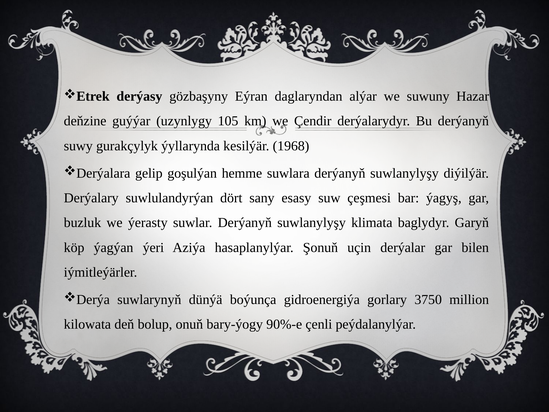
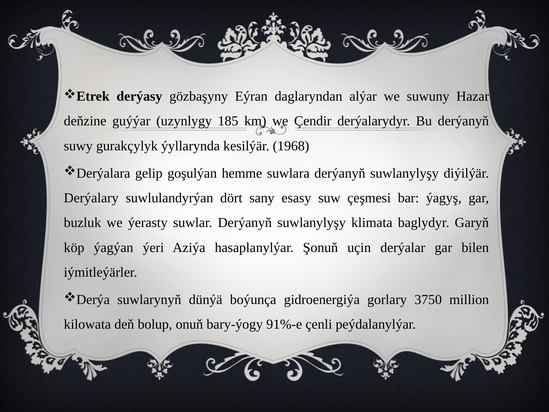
105: 105 -> 185 (228, 121)
90%-e: 90%-e -> 91%-e (284, 324)
